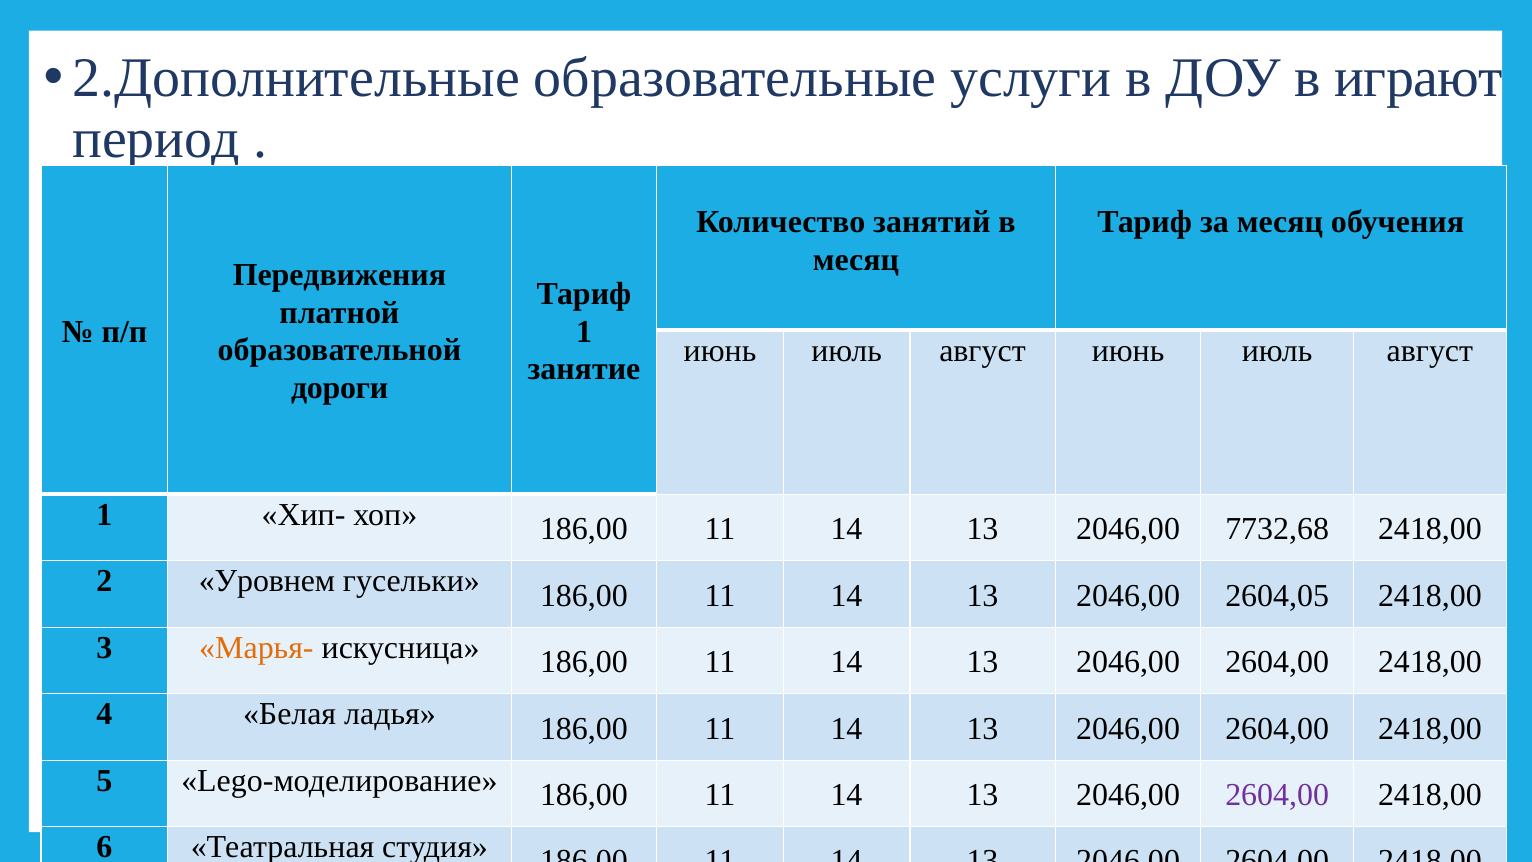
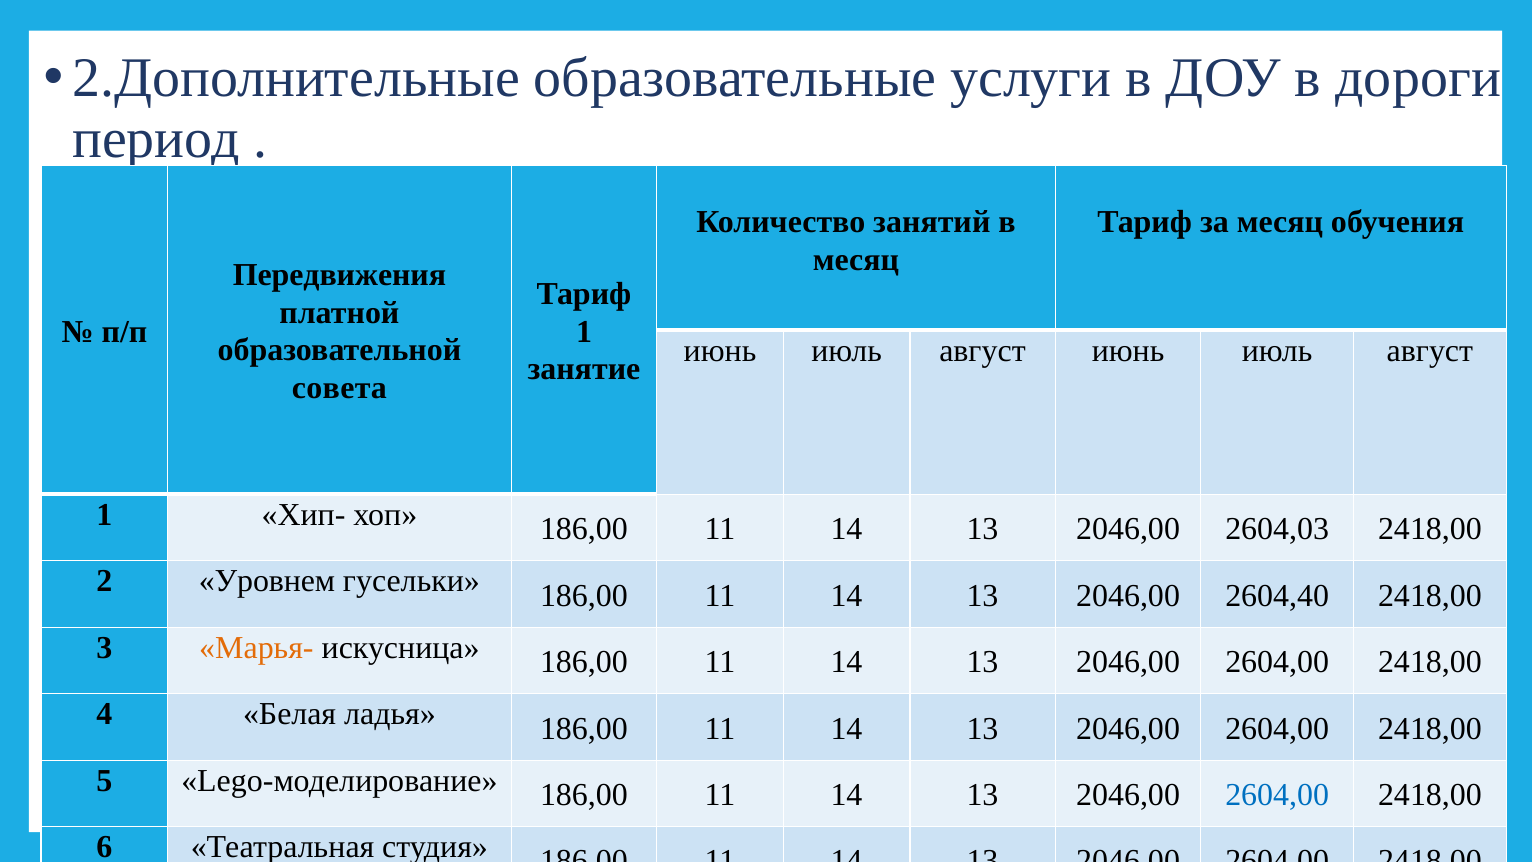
играют: играют -> дороги (1418, 78)
дороги: дороги -> совета (339, 388)
7732,68: 7732,68 -> 2604,03 (1277, 529)
2604,05: 2604,05 -> 2604,40 (1277, 595)
2604,00 colour: purple -> blue (1277, 795)
